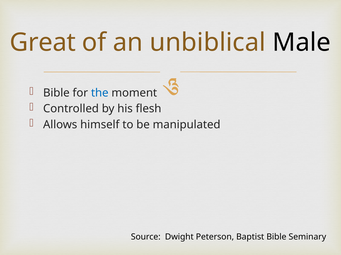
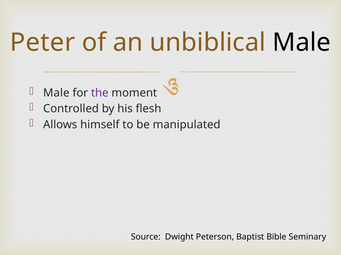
Great: Great -> Peter (43, 43)
Bible: Bible -> Male (56, 93)
the colour: blue -> purple (100, 93)
